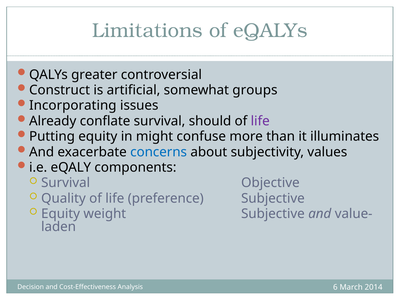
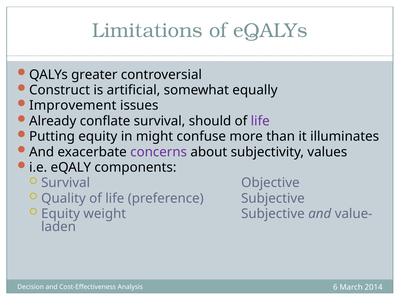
groups: groups -> equally (255, 90)
Incorporating: Incorporating -> Improvement (73, 106)
concerns colour: blue -> purple (159, 152)
